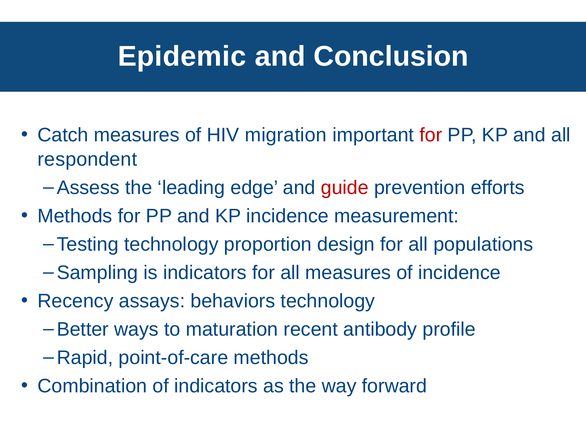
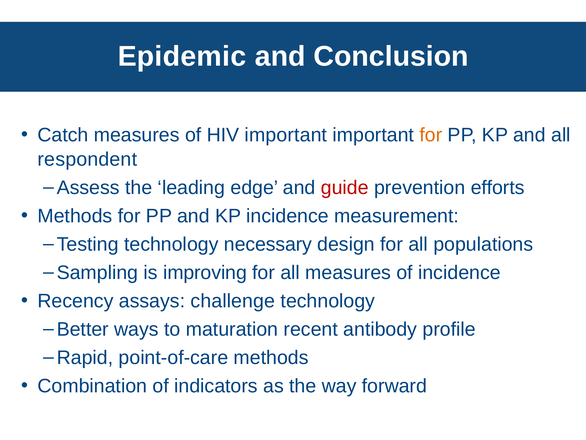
HIV migration: migration -> important (286, 135)
for colour: red -> orange (431, 135)
proportion: proportion -> necessary (268, 244)
is indicators: indicators -> improving (205, 273)
behaviors: behaviors -> challenge (233, 301)
